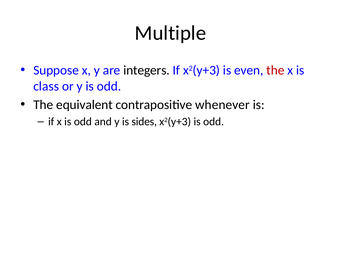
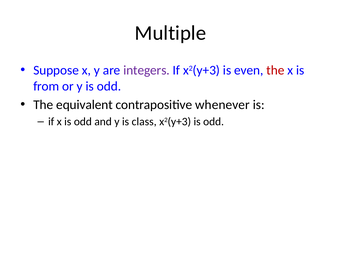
integers colour: black -> purple (147, 70)
class: class -> from (46, 86)
sides: sides -> class (144, 122)
